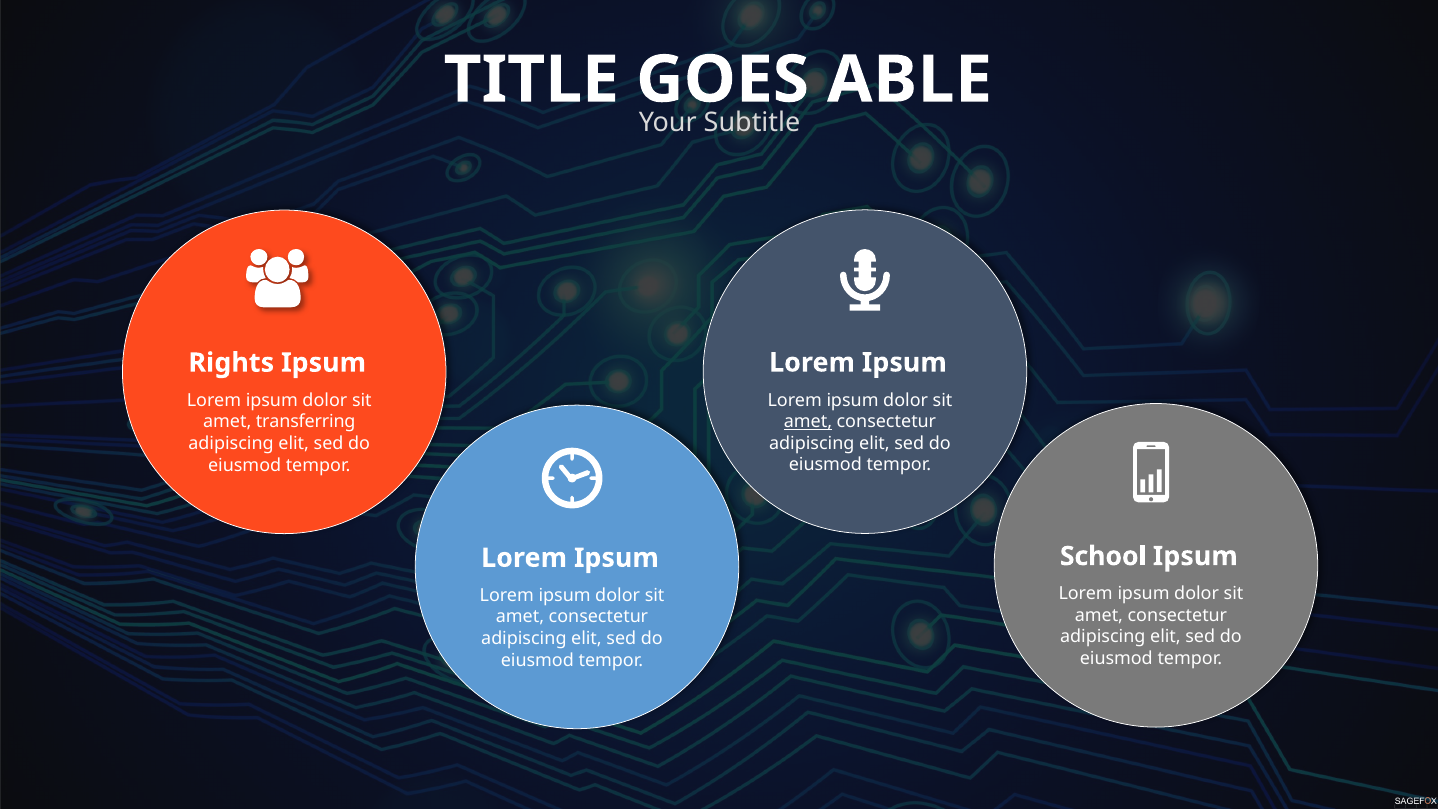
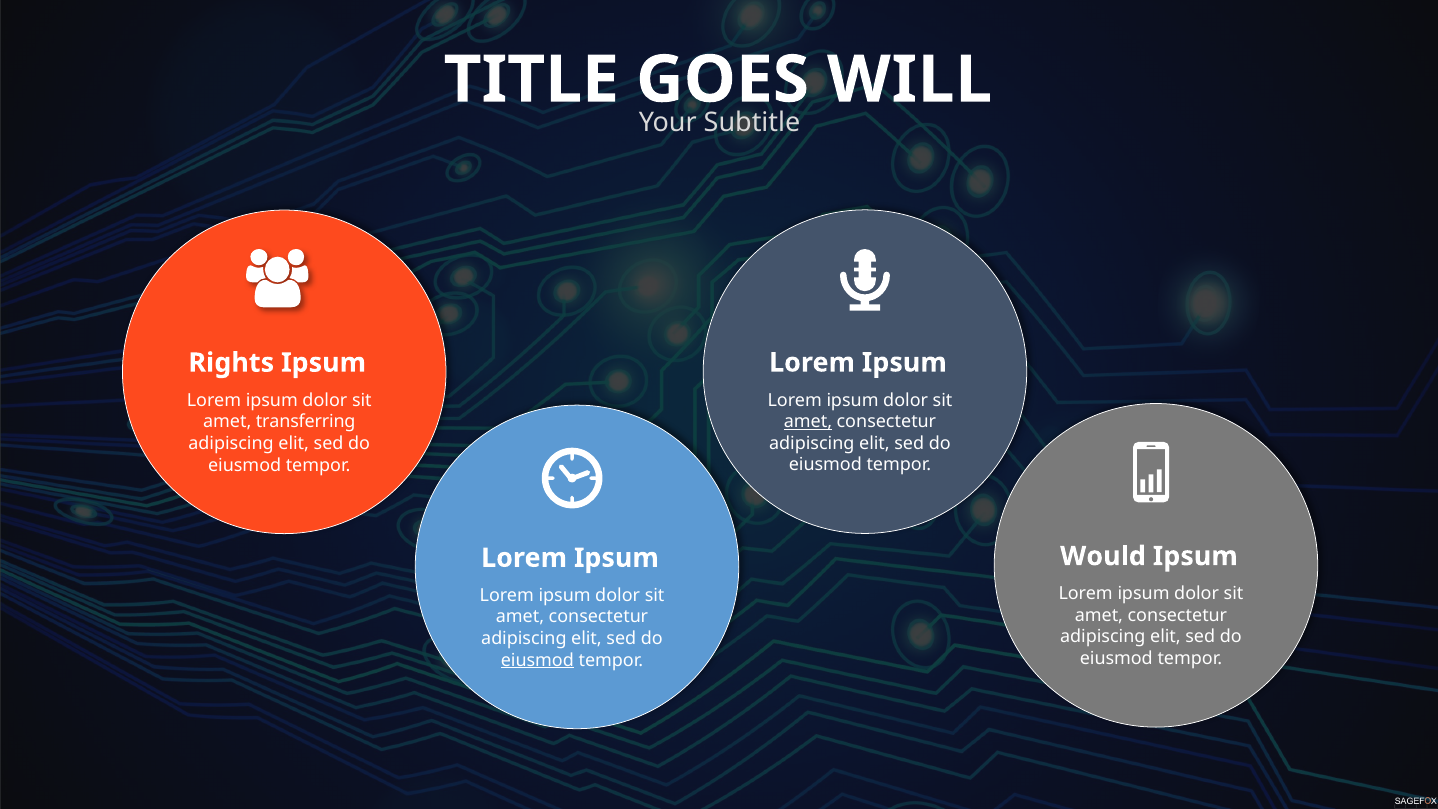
ABLE: ABLE -> WILL (910, 80)
School: School -> Would (1103, 556)
eiusmod underline: none -> present (537, 660)
